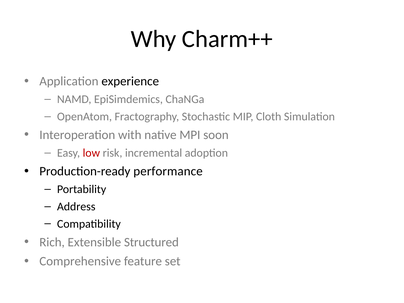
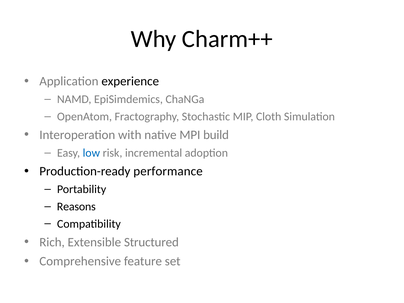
soon: soon -> build (216, 135)
low colour: red -> blue (91, 153)
Address: Address -> Reasons (76, 207)
